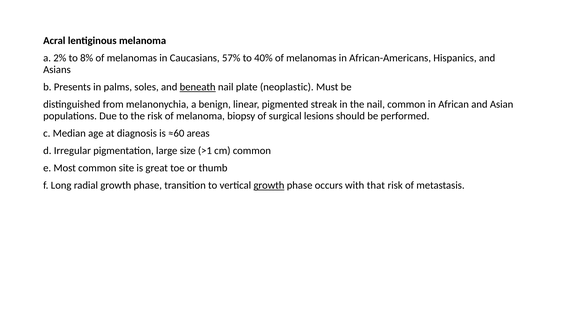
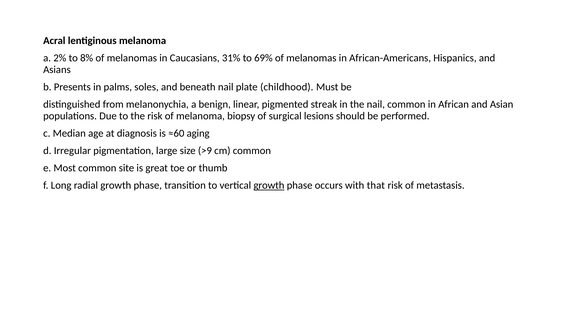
57%: 57% -> 31% (231, 58)
40%: 40% -> 69% (263, 58)
beneath underline: present -> none (198, 87)
neoplastic: neoplastic -> childhood (287, 87)
areas: areas -> aging (198, 133)
>1: >1 -> >9 (205, 151)
